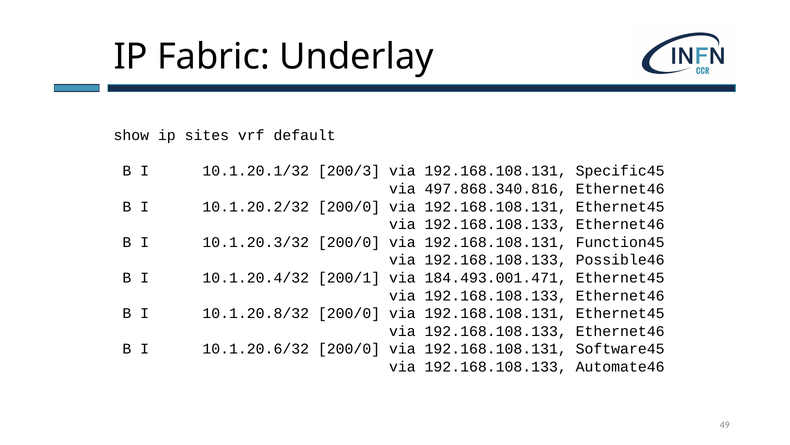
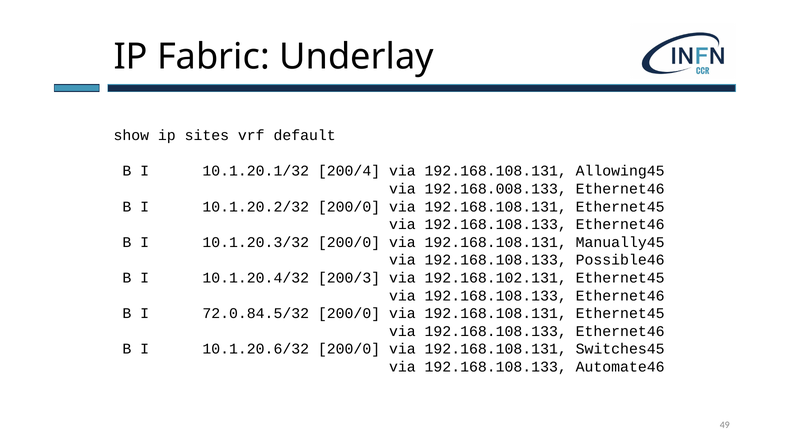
200/3: 200/3 -> 200/4 (349, 171)
Specific45: Specific45 -> Allowing45 (620, 171)
497.868.340.816: 497.868.340.816 -> 192.168.008.133 (496, 189)
Function45: Function45 -> Manually45 (620, 242)
200/1: 200/1 -> 200/3 (349, 278)
184.493.001.471: 184.493.001.471 -> 192.168.102.131 (496, 278)
10.1.20.8/32: 10.1.20.8/32 -> 72.0.84.5/32 (256, 313)
Software45: Software45 -> Switches45 (620, 349)
